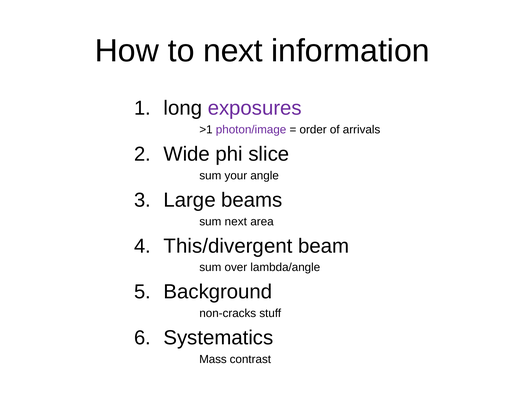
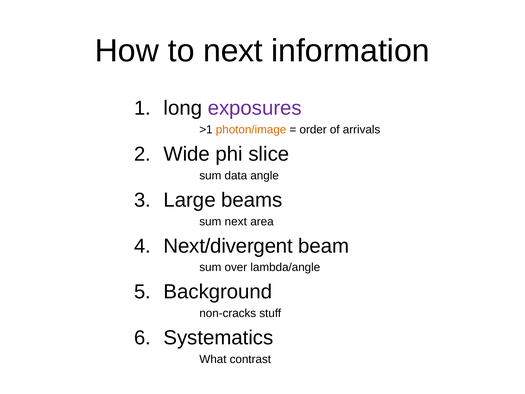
photon/image colour: purple -> orange (251, 129)
your: your -> data (236, 175)
This/divergent: This/divergent -> Next/divergent (228, 246)
Mass: Mass -> What (213, 359)
